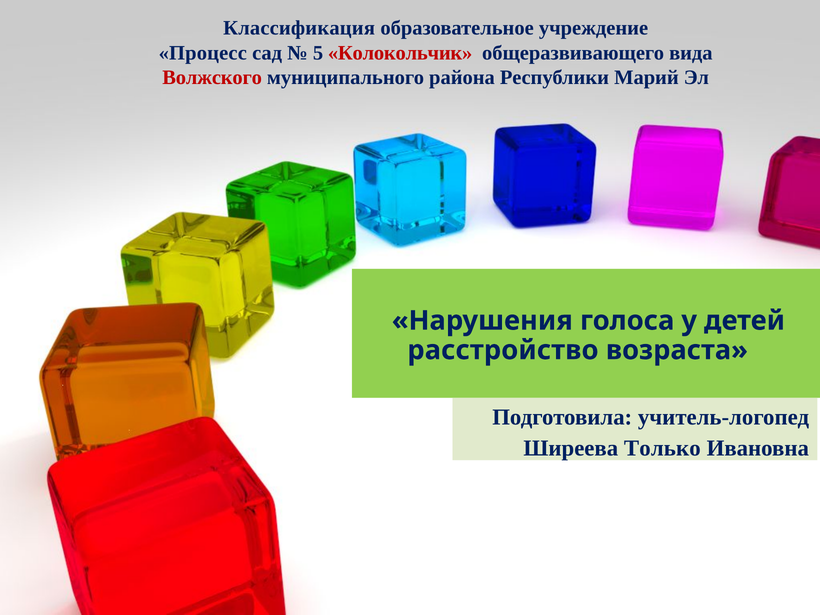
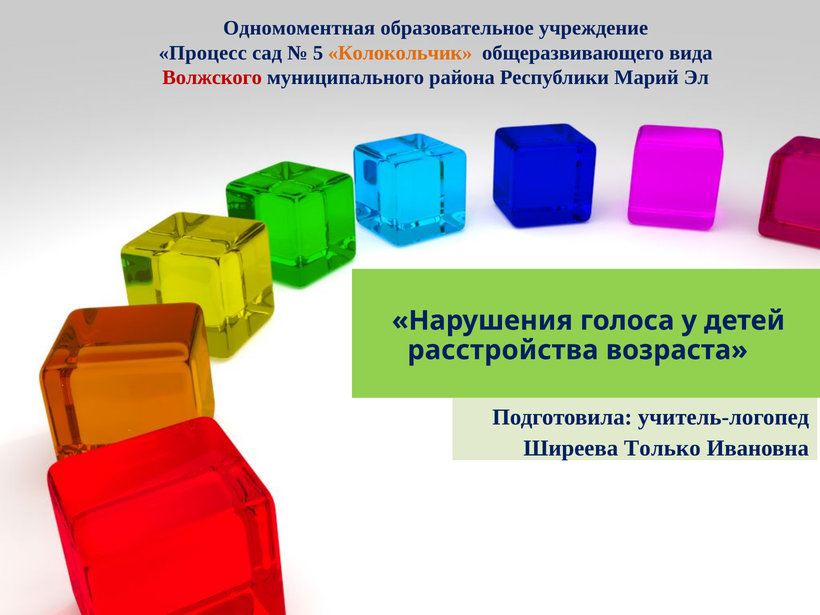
Классификация: Классификация -> Одномоментная (299, 28)
Колокольчик colour: red -> orange (400, 53)
расстройство: расстройство -> расстройства (503, 350)
